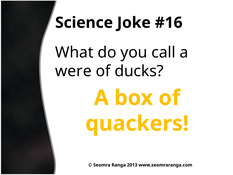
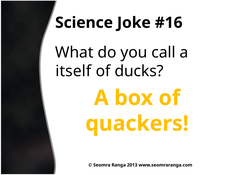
were: were -> itself (73, 71)
